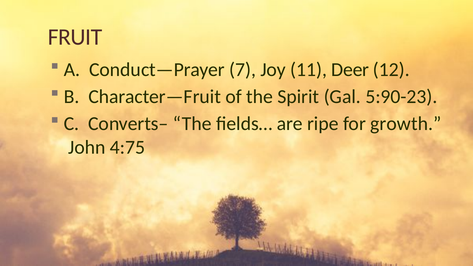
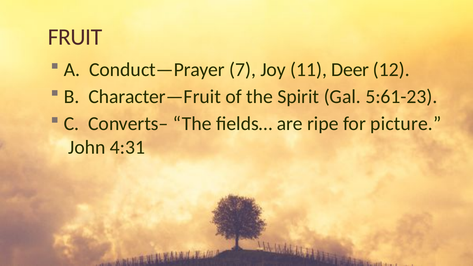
5:90-23: 5:90-23 -> 5:61-23 (401, 97)
growth: growth -> picture (406, 124)
4:75: 4:75 -> 4:31 (128, 147)
